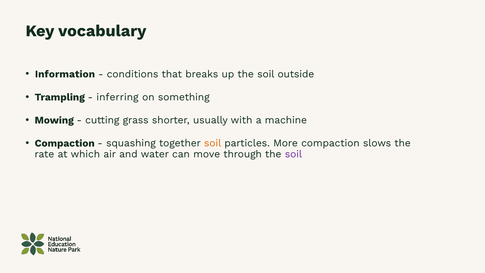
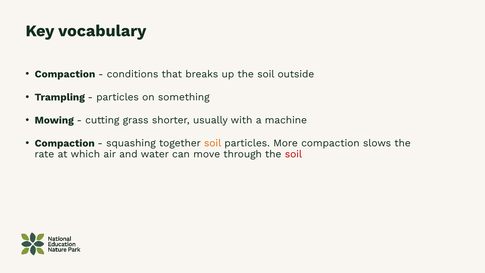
Information: Information -> Compaction (65, 74)
inferring: inferring -> particles (118, 97)
soil colour: purple -> red (293, 154)
